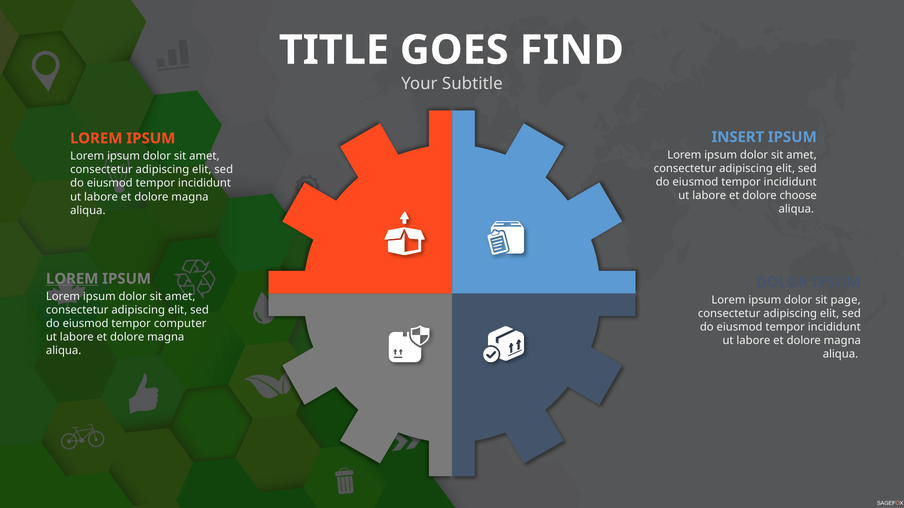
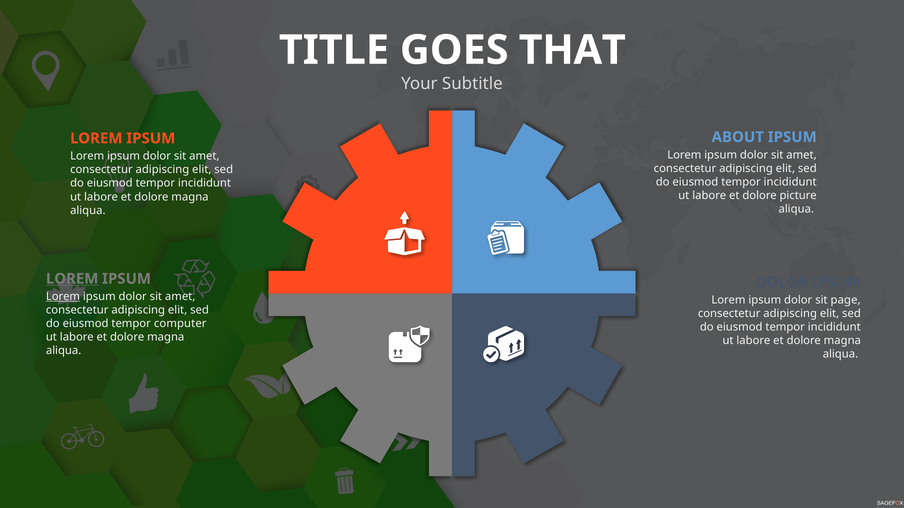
FIND: FIND -> THAT (572, 50)
INSERT: INSERT -> ABOUT (738, 137)
choose: choose -> picture (798, 196)
Lorem underline: none -> present (63, 297)
